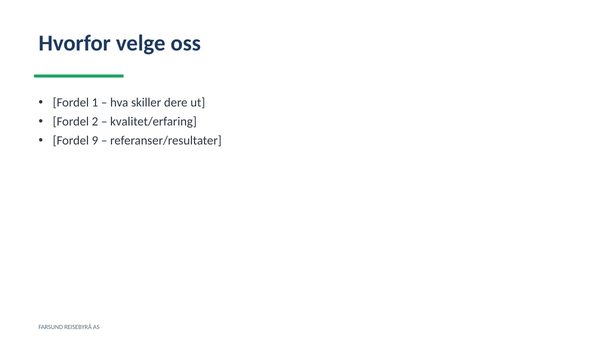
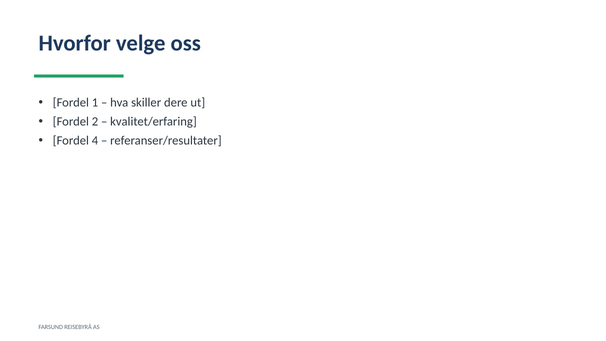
9: 9 -> 4 (95, 141)
